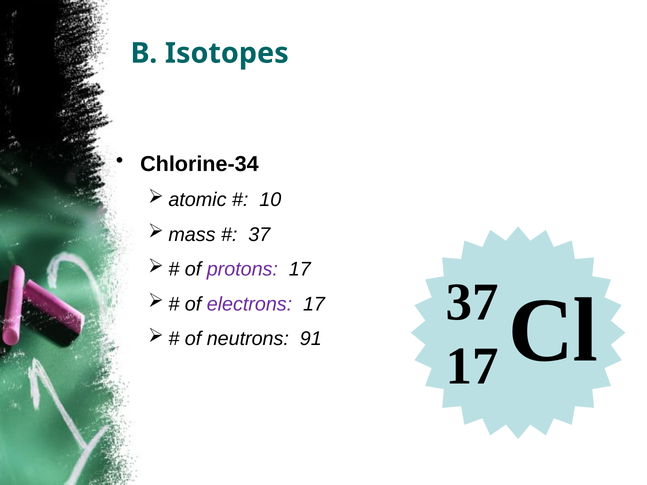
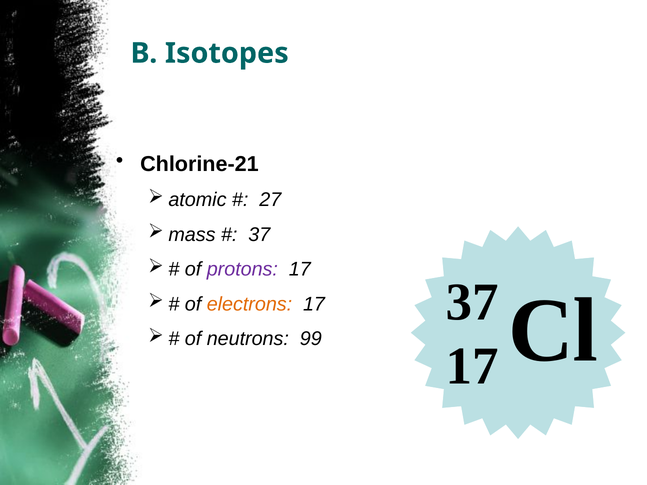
Chlorine-34: Chlorine-34 -> Chlorine-21 (199, 164)
10: 10 -> 27 (270, 200)
electrons colour: purple -> orange (249, 304)
91: 91 -> 99 (311, 339)
